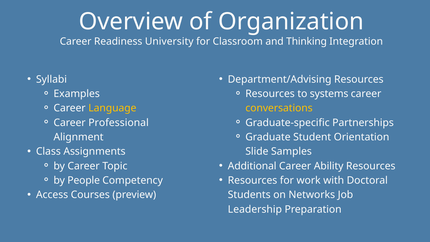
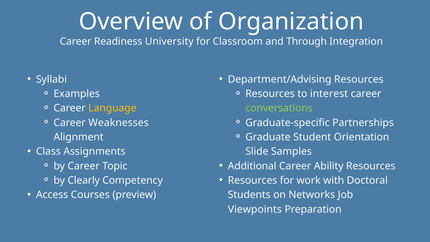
Thinking: Thinking -> Through (307, 41)
systems: systems -> interest (329, 94)
conversations colour: yellow -> light green (279, 108)
Professional: Professional -> Weaknesses (119, 123)
People: People -> Clearly (84, 180)
Leadership: Leadership -> Viewpoints (255, 209)
